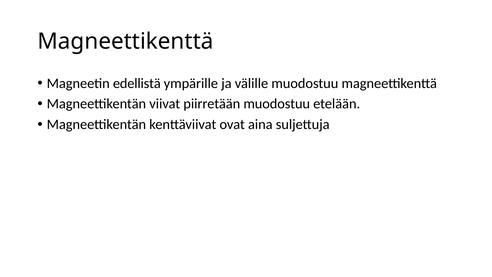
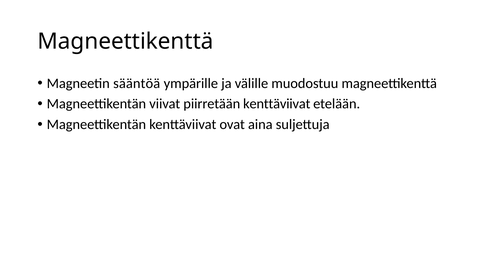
edellistä: edellistä -> sääntöä (137, 83)
piirretään muodostuu: muodostuu -> kenttäviivat (277, 104)
